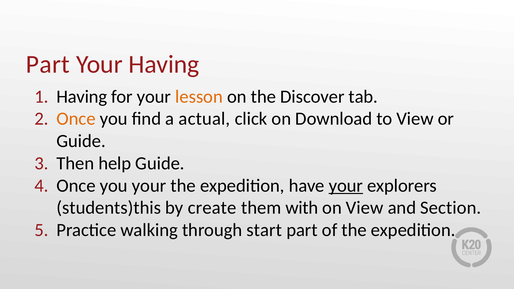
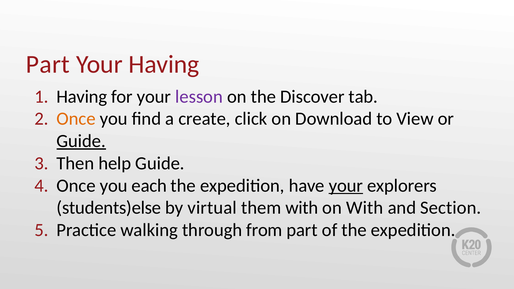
lesson colour: orange -> purple (199, 97)
actual: actual -> create (204, 119)
Guide underline: none -> present (81, 141)
you your: your -> each (149, 186)
students)this: students)this -> students)else (109, 208)
create: create -> virtual (212, 208)
on View: View -> With (365, 208)
start: start -> from (264, 230)
